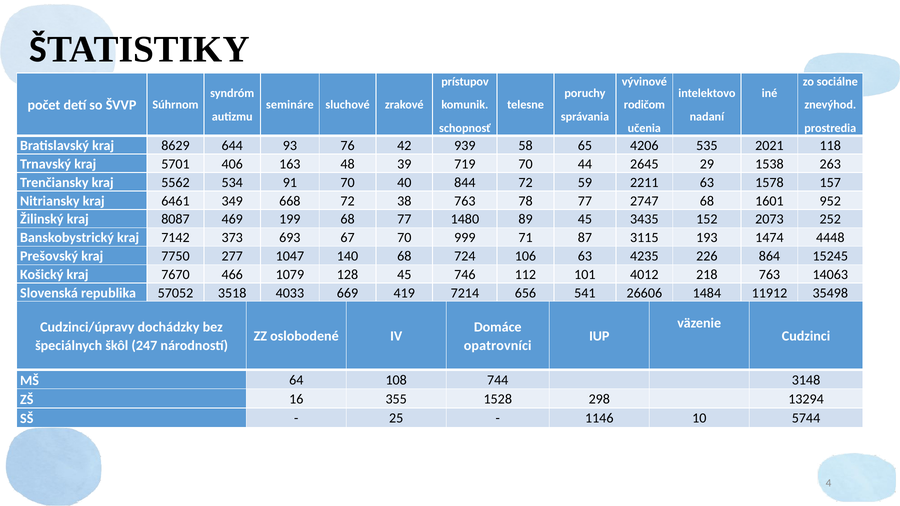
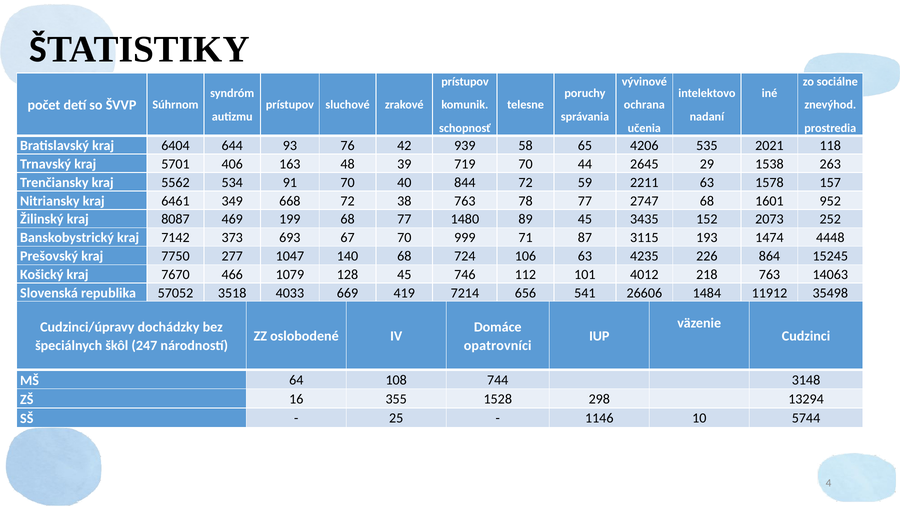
semináre: semináre -> prístupov (290, 105)
rodičom: rodičom -> ochrana (644, 105)
8629: 8629 -> 6404 (175, 146)
